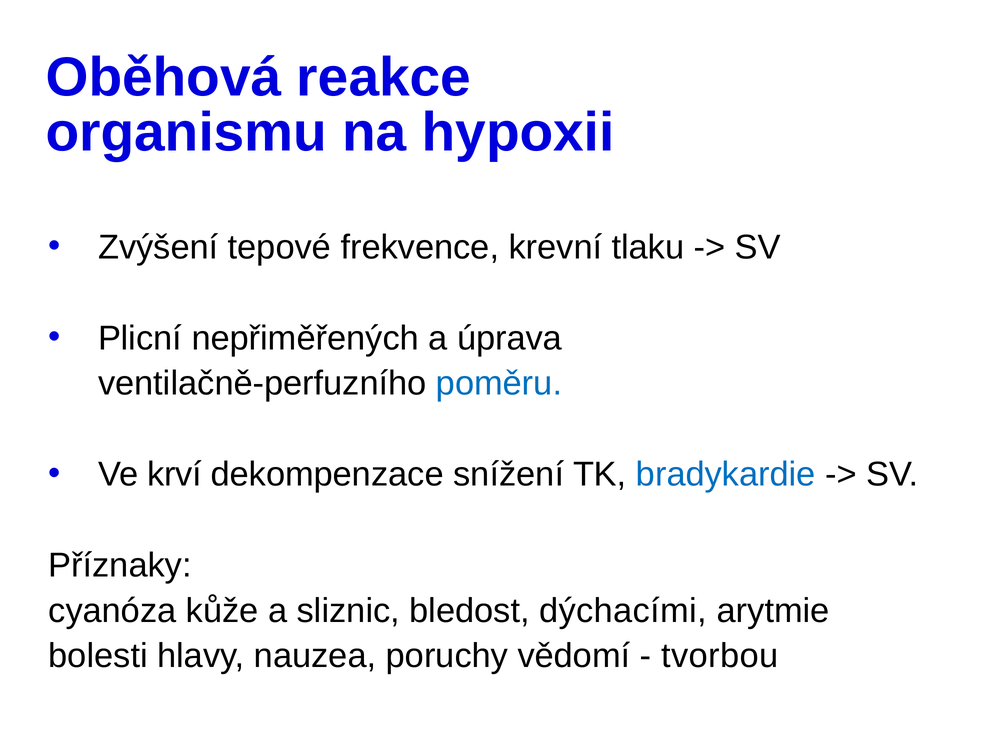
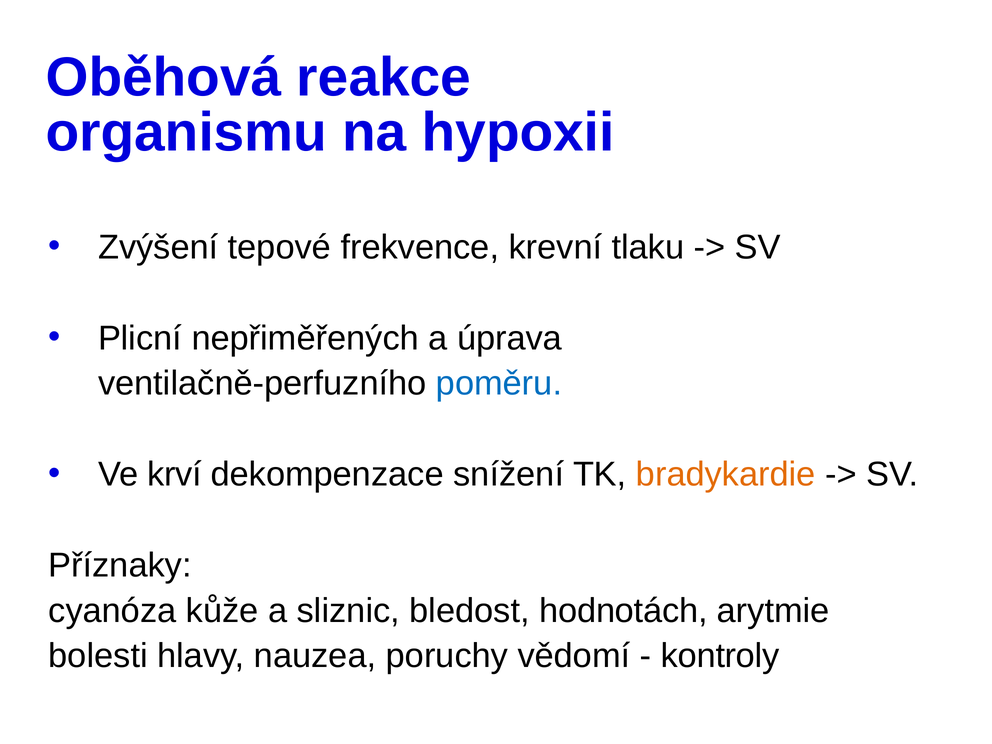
bradykardie colour: blue -> orange (726, 474)
dýchacími: dýchacími -> hodnotách (623, 611)
tvorbou: tvorbou -> kontroly (720, 656)
